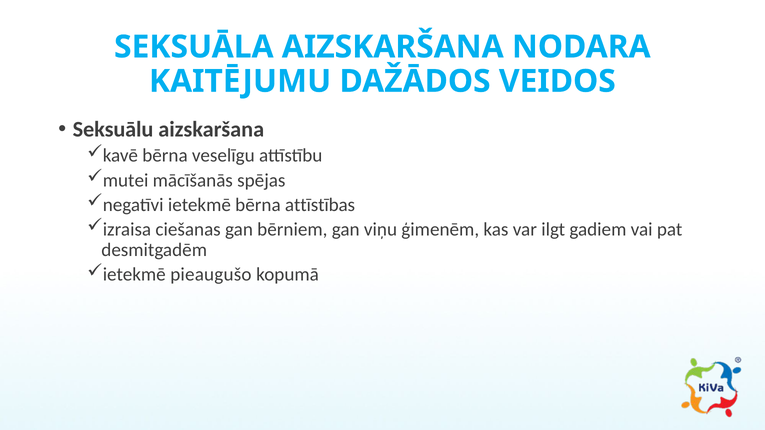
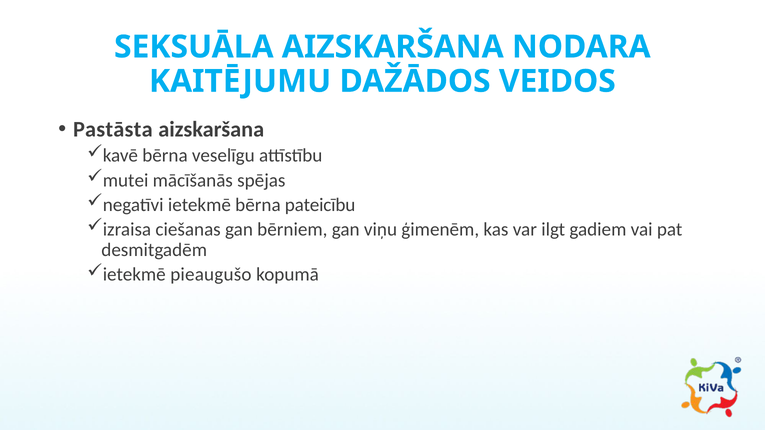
Seksuālu: Seksuālu -> Pastāsta (113, 129)
attīstības: attīstības -> pateicību (320, 205)
